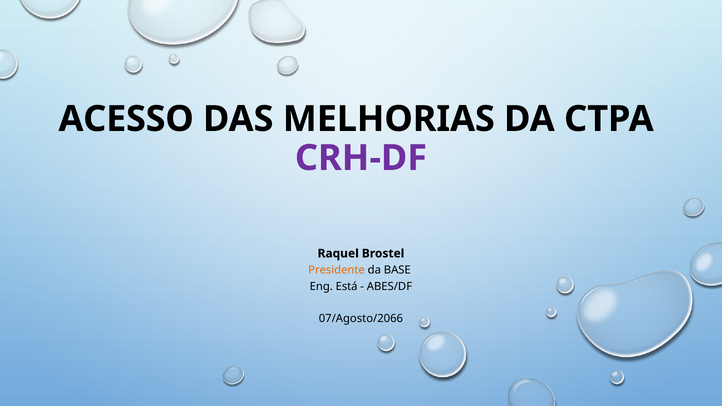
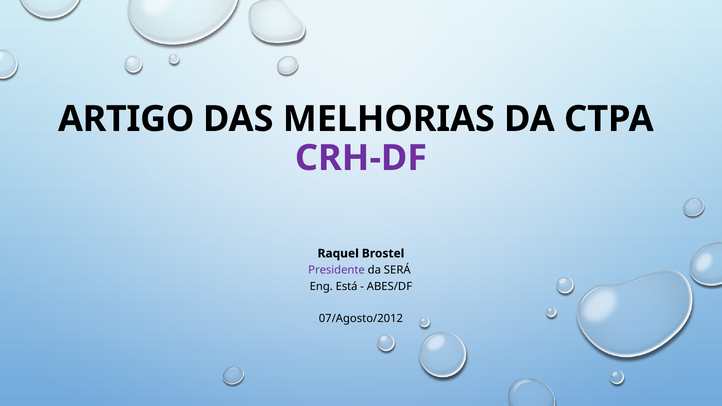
ACESSO: ACESSO -> ARTIGO (126, 119)
Presidente colour: orange -> purple (337, 270)
BASE: BASE -> SERÁ (397, 270)
07/Agosto/2066: 07/Agosto/2066 -> 07/Agosto/2012 (361, 319)
